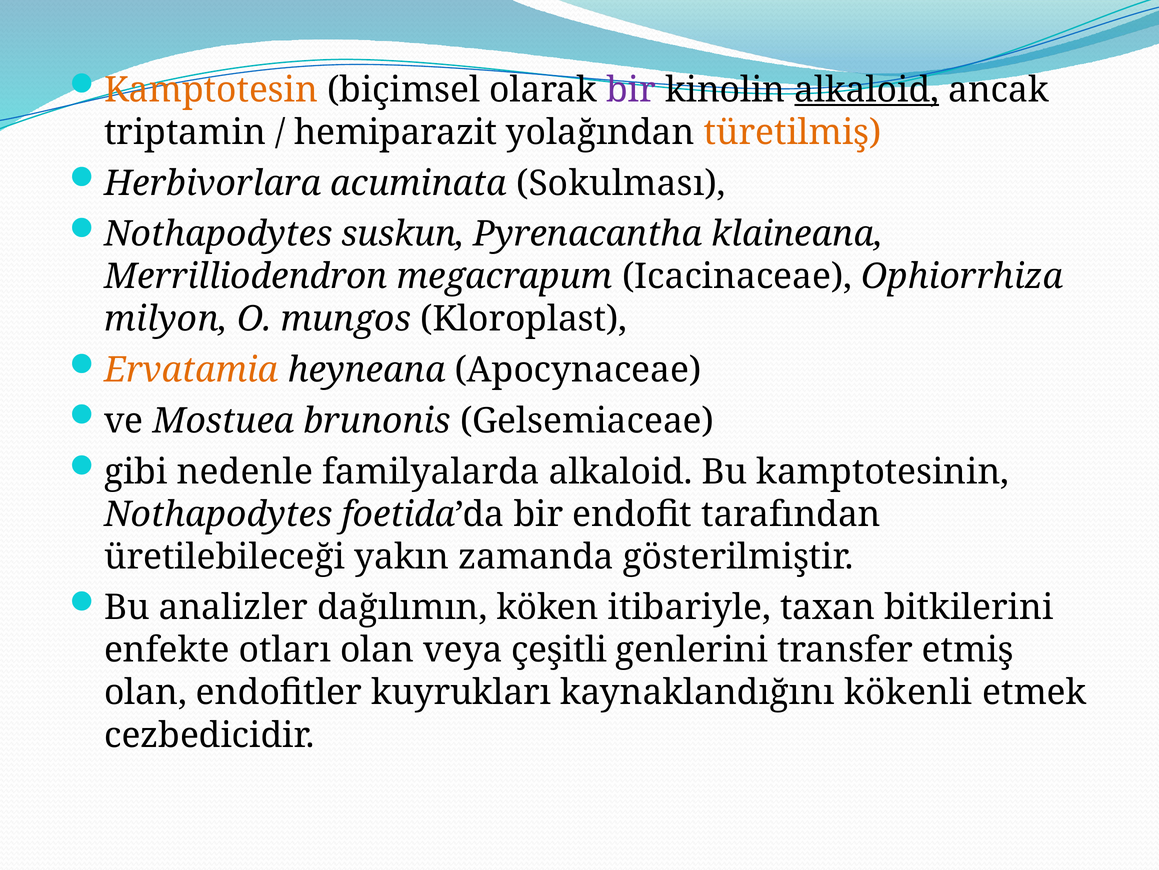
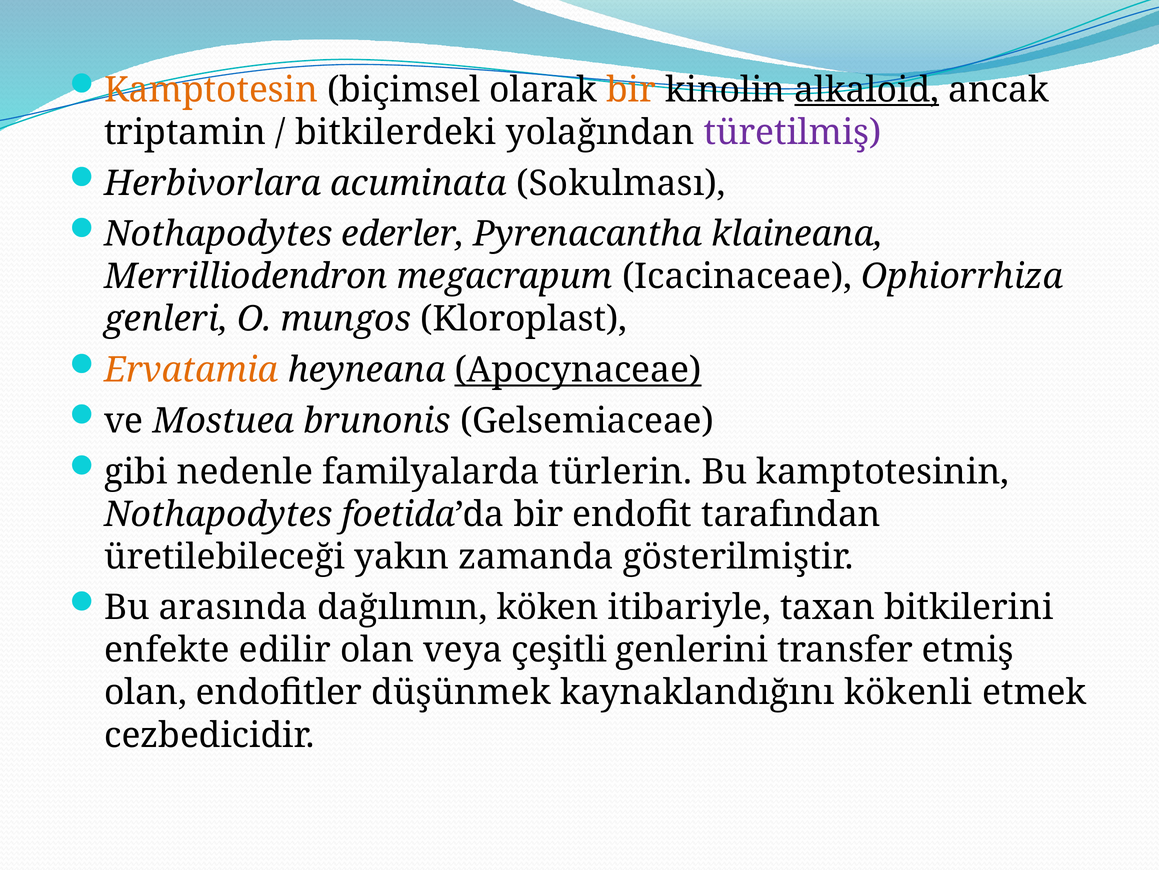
bir colour: purple -> orange (631, 90)
hemiparazit: hemiparazit -> bitkilerdeki (395, 132)
türetilmiş colour: orange -> purple (793, 132)
suskun: suskun -> ederler (403, 234)
milyon: milyon -> genleri (166, 319)
Apocynaceae underline: none -> present (578, 370)
familyalarda alkaloid: alkaloid -> türlerin (621, 471)
analizler: analizler -> arasında (233, 607)
otları: otları -> edilir (285, 650)
kuyrukları: kuyrukları -> düşünmek (461, 692)
